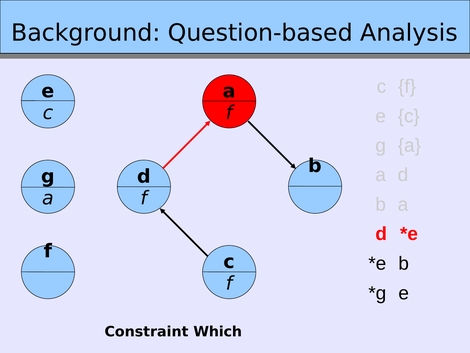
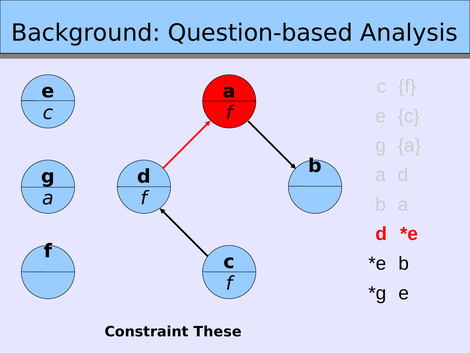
Which: Which -> These (218, 331)
